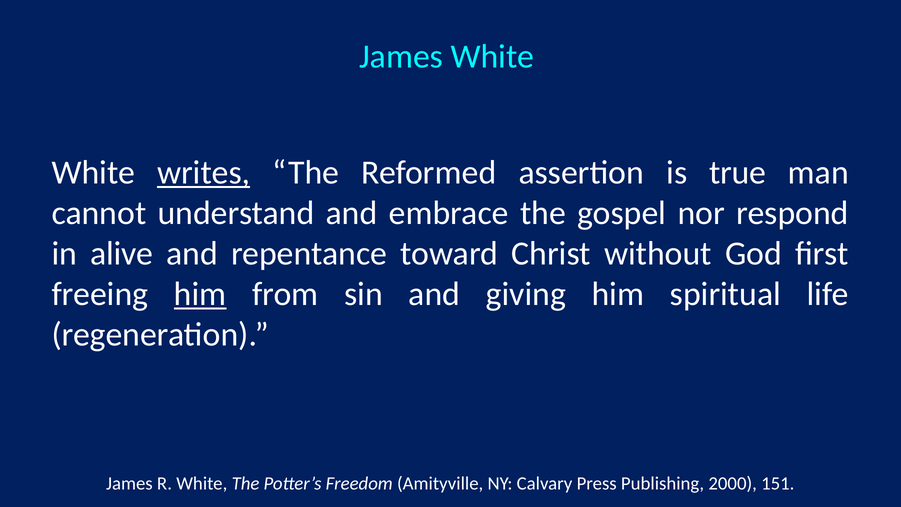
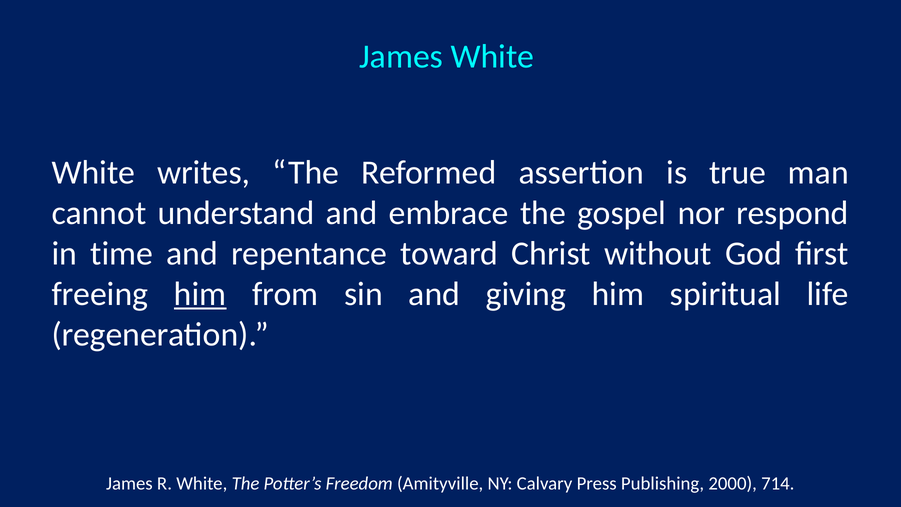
writes underline: present -> none (204, 172)
alive: alive -> time (122, 253)
151: 151 -> 714 (778, 483)
